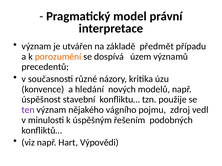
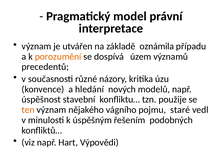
předmět: předmět -> oznámila (157, 46)
ten colour: purple -> orange (28, 110)
zdroj: zdroj -> staré (180, 110)
